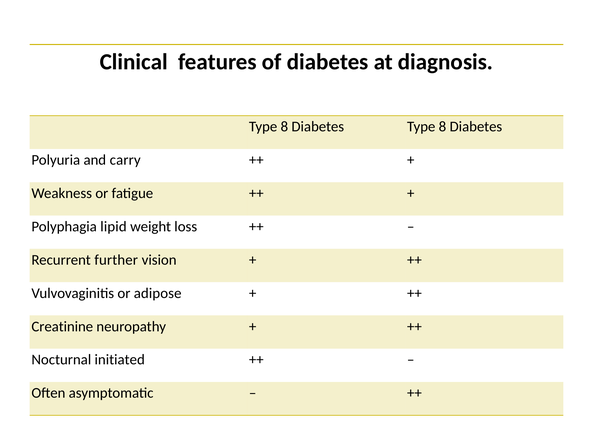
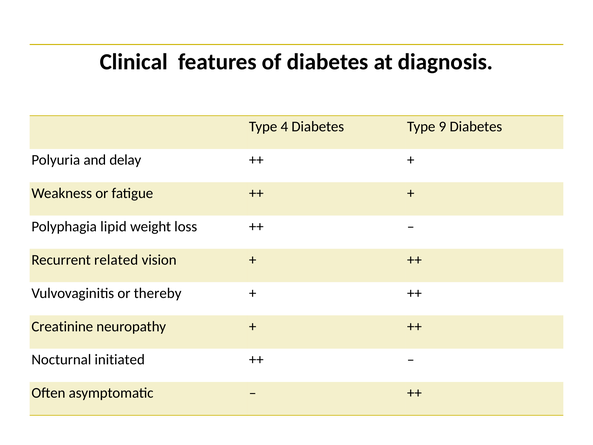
8: 8 -> 4 (284, 127)
Diabetes Type 8: 8 -> 9 (442, 127)
carry: carry -> delay (125, 160)
further: further -> related (116, 260)
adipose: adipose -> thereby (158, 293)
